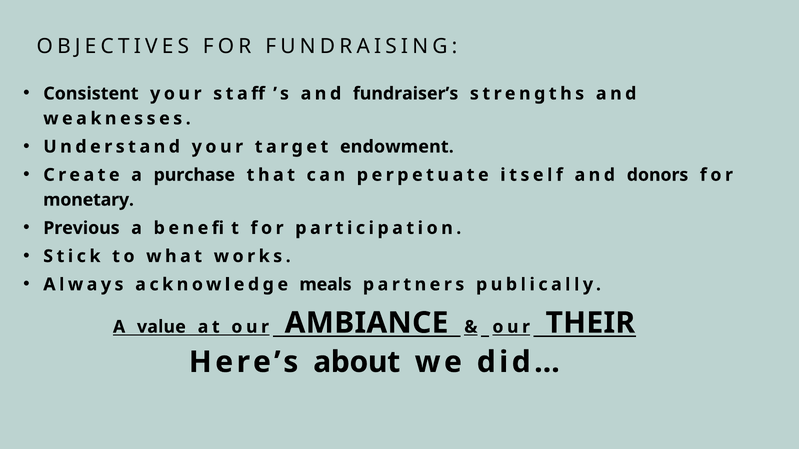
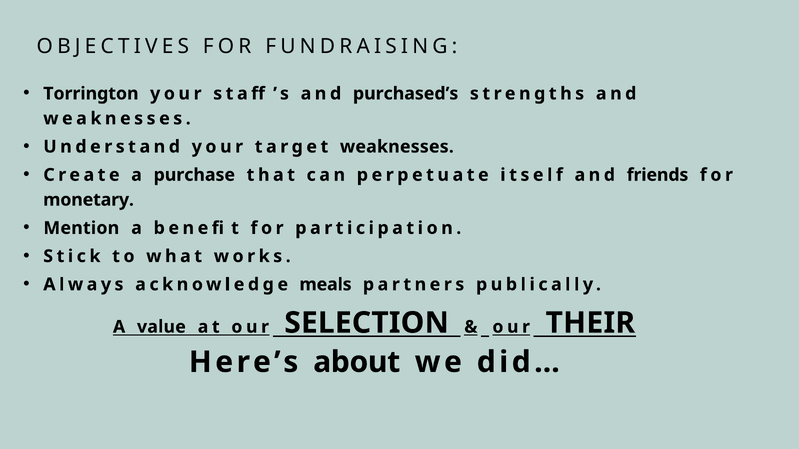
Consistent: Consistent -> Torrington (91, 94)
fundraiser’s: fundraiser’s -> purchased’s (406, 94)
target endowment: endowment -> weaknesses (397, 147)
donors: donors -> friends (658, 175)
Previous: Previous -> Mention (81, 228)
AMBIANCE: AMBIANCE -> SELECTION (367, 323)
